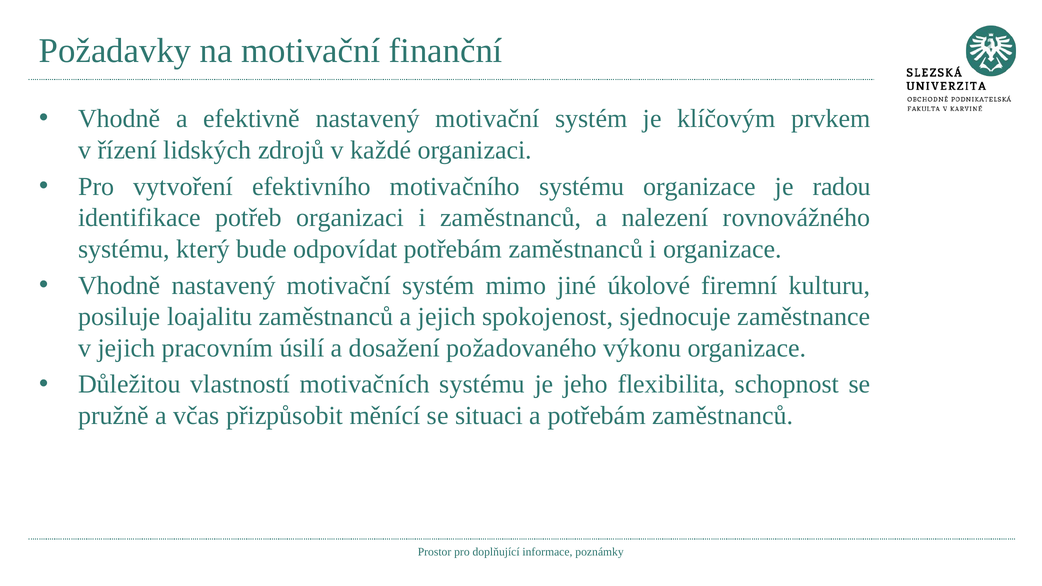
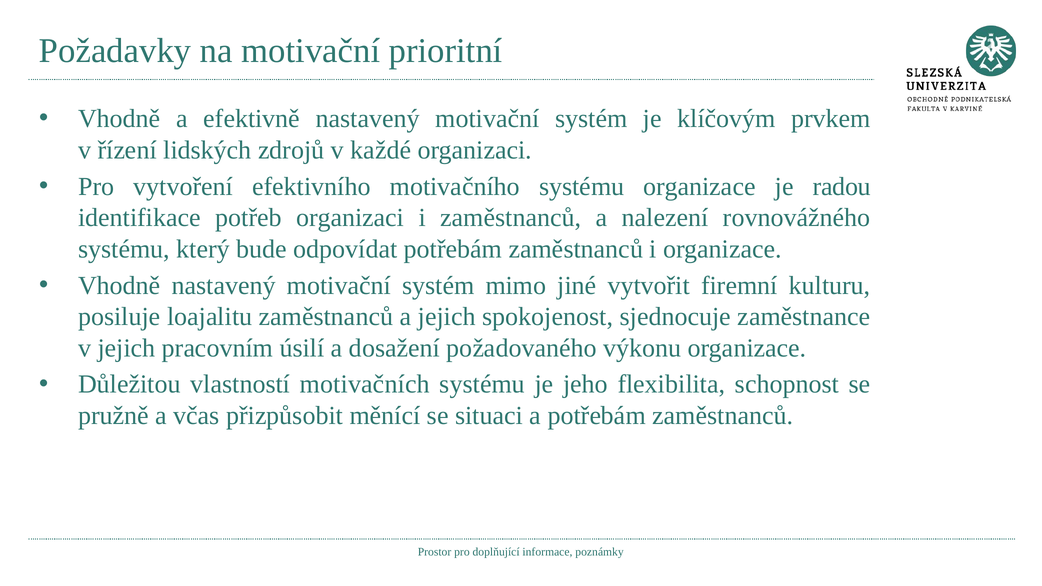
finanční: finanční -> prioritní (446, 51)
úkolové: úkolové -> vytvořit (649, 286)
